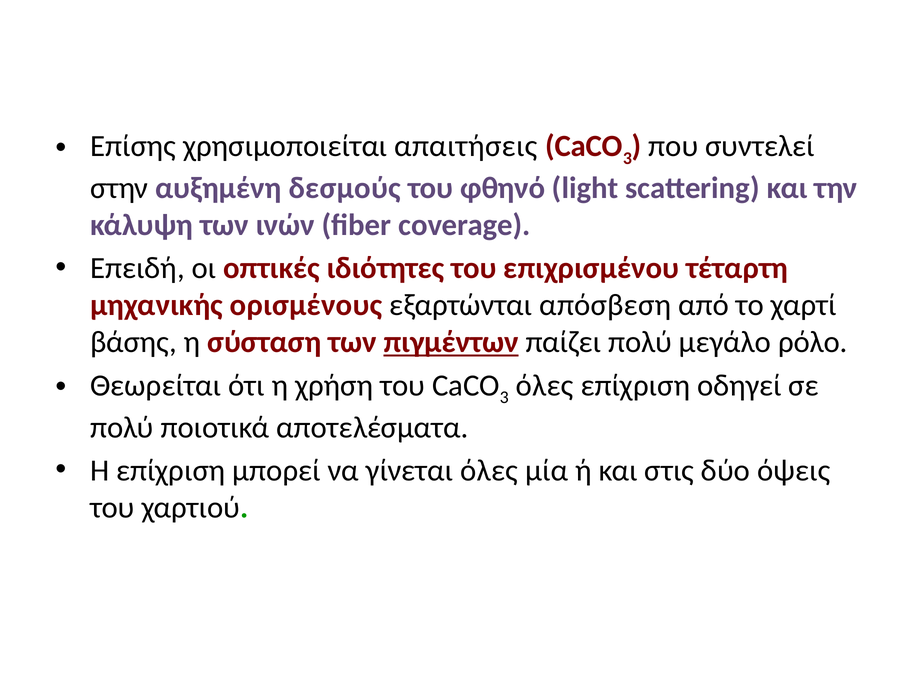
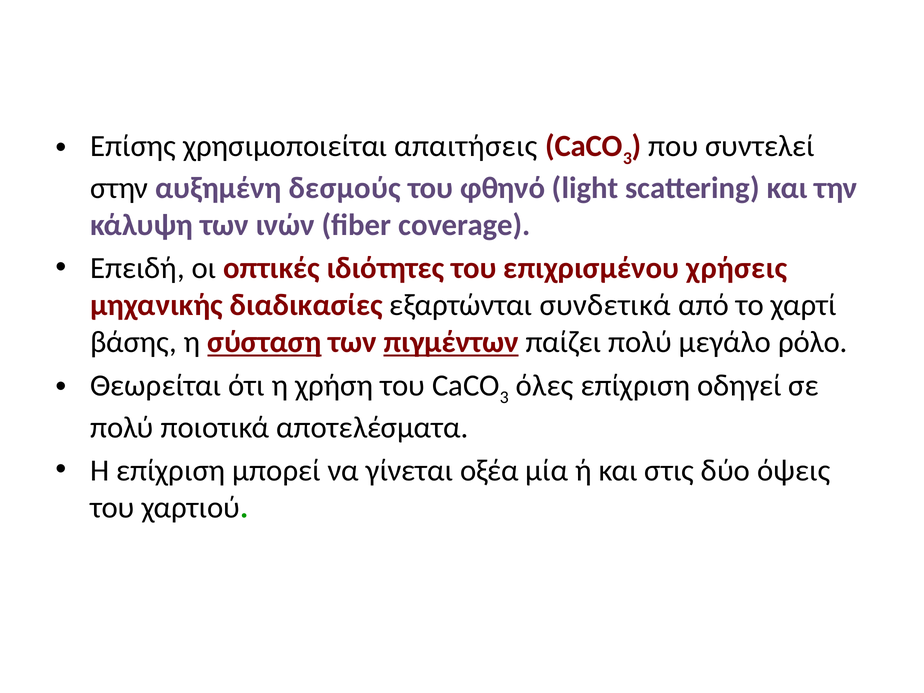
τέταρτη: τέταρτη -> χρήσεις (737, 268)
ορισμένους: ορισμένους -> διαδικασίες (306, 305)
απόσβεση: απόσβεση -> συνδετικά (605, 305)
σύσταση underline: none -> present (264, 342)
γίνεται όλες: όλες -> οξέα (489, 470)
